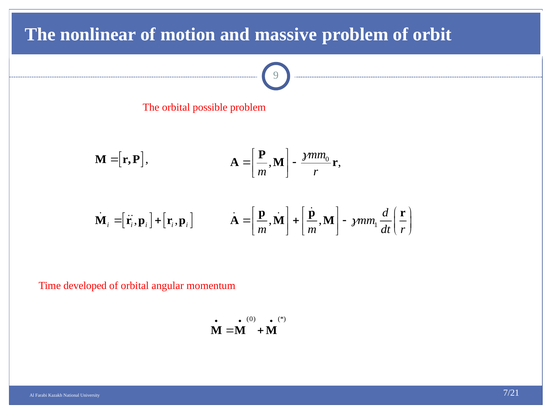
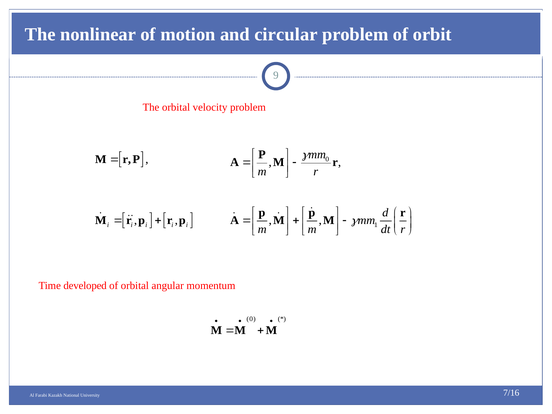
massive: massive -> circular (286, 34)
possible: possible -> velocity (210, 107)
7/21: 7/21 -> 7/16 (511, 393)
